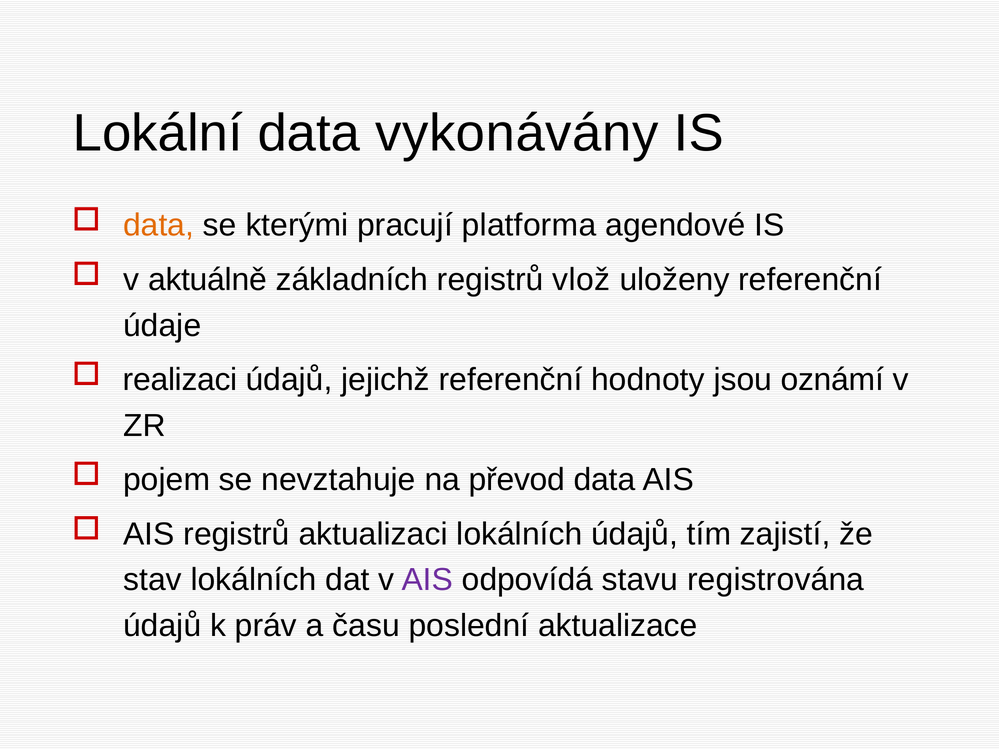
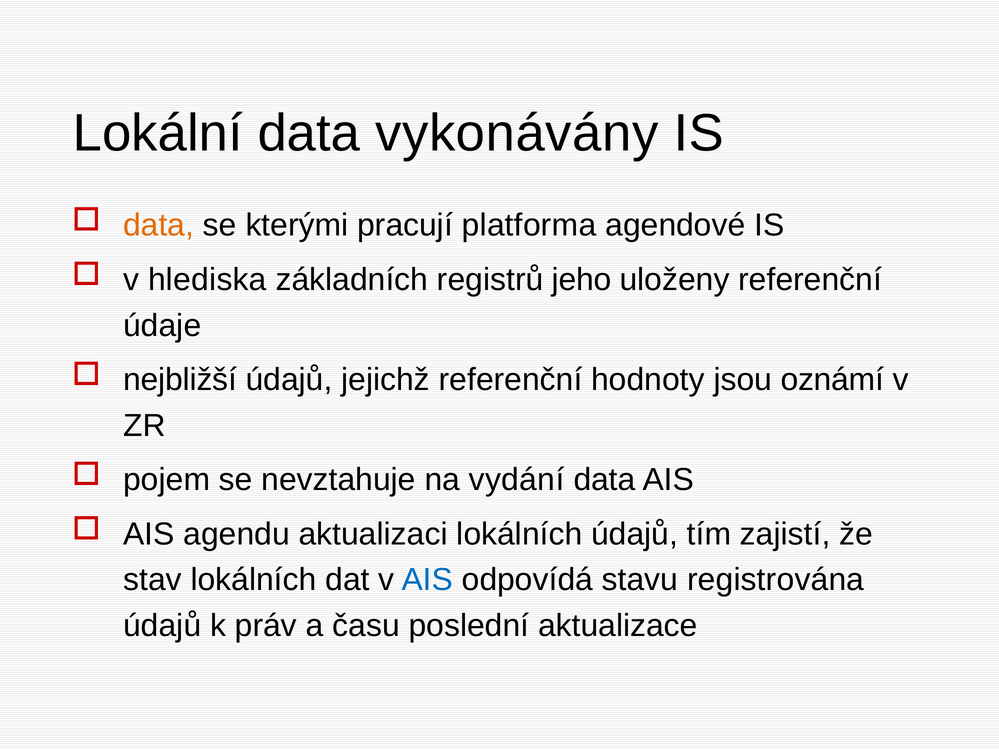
aktuálně: aktuálně -> hlediska (207, 280)
vlož: vlož -> jeho (582, 280)
realizaci: realizaci -> nejbližší (180, 380)
převod: převod -> vydání (517, 480)
AIS registrů: registrů -> agendu (237, 534)
AIS colour: purple -> blue (427, 580)
